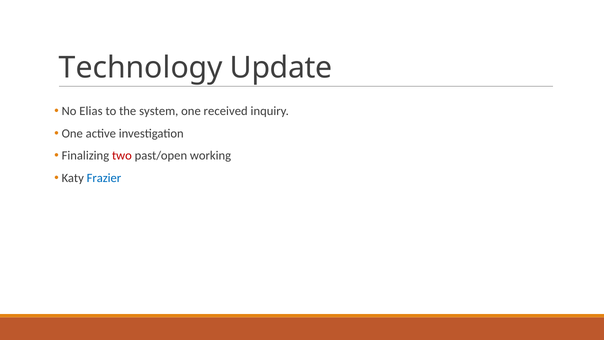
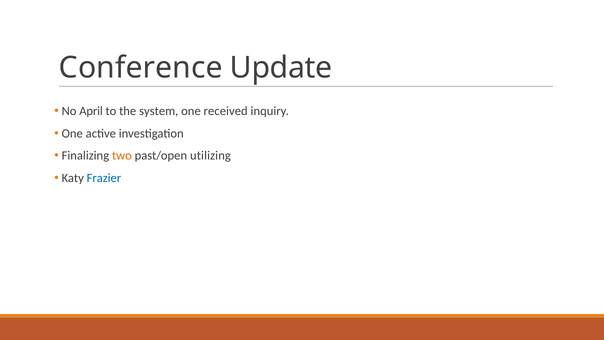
Technology: Technology -> Conference (141, 68)
Elias: Elias -> April (91, 111)
two colour: red -> orange (122, 156)
working: working -> utilizing (210, 156)
